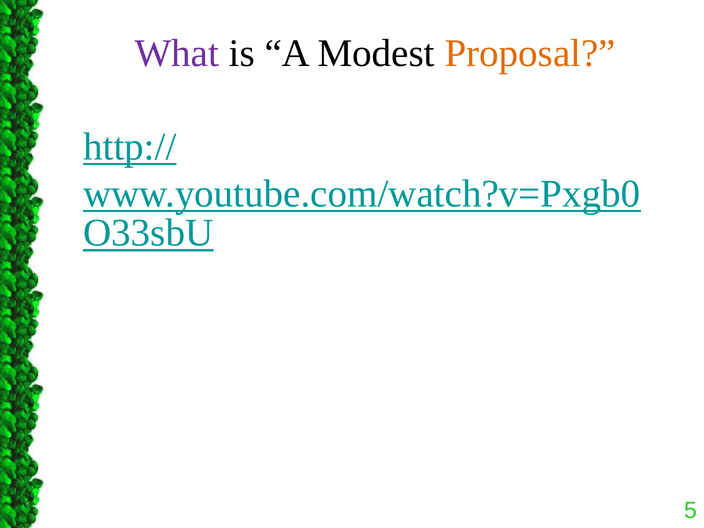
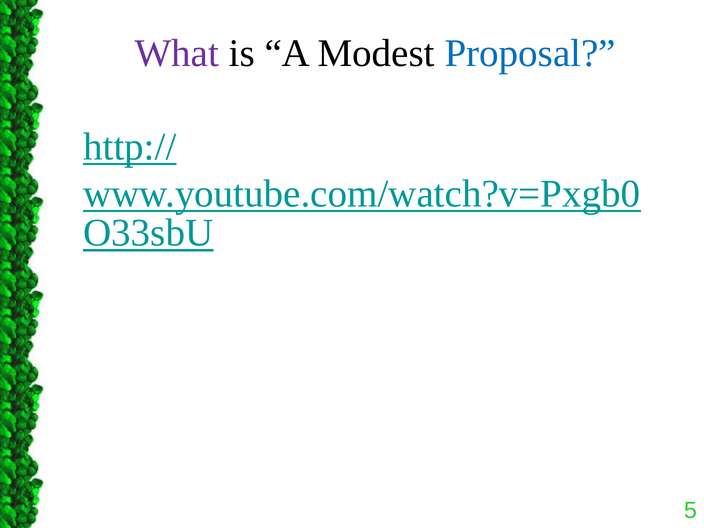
Proposal colour: orange -> blue (530, 53)
